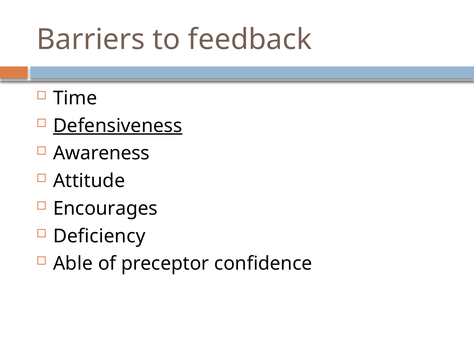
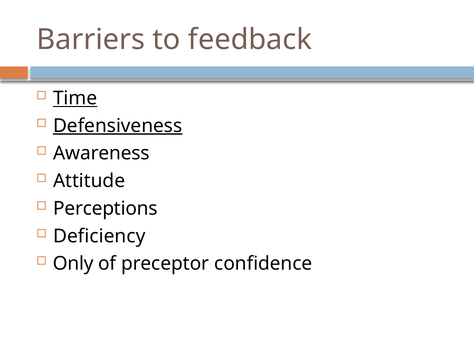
Time underline: none -> present (75, 98)
Encourages: Encourages -> Perceptions (105, 208)
Able: Able -> Only (73, 263)
